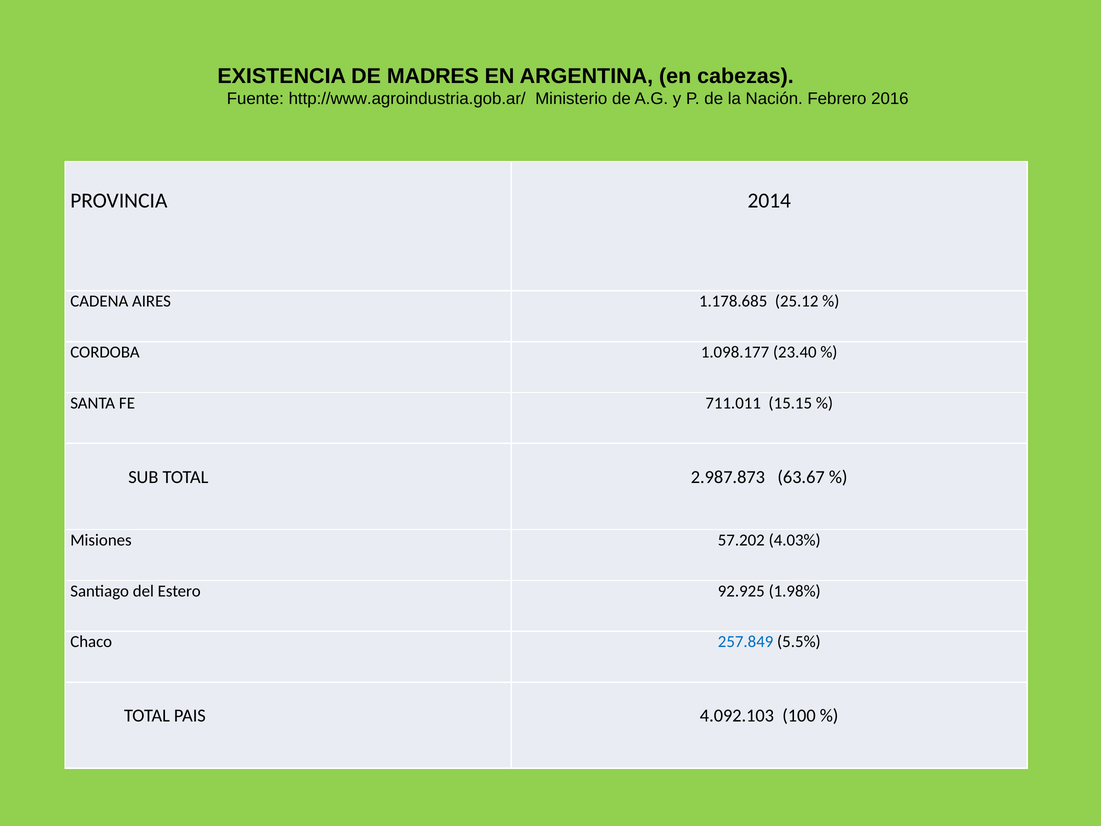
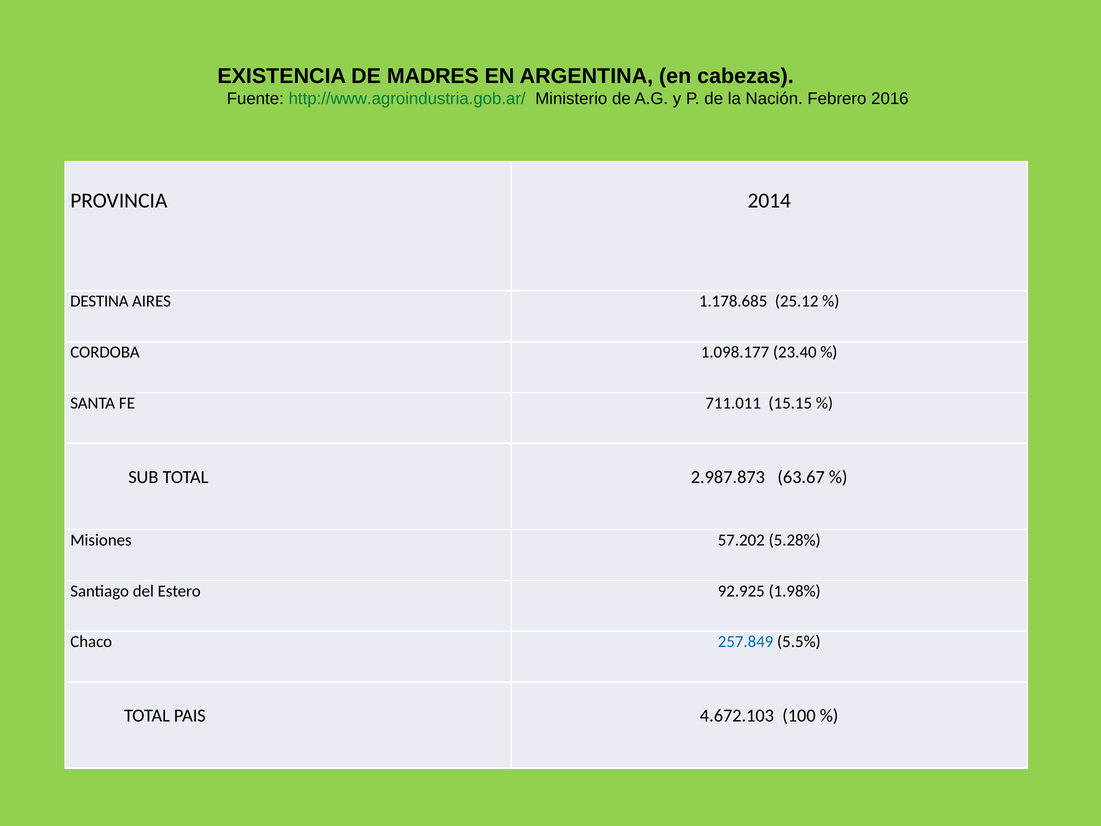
http://www.agroindustria.gob.ar/ colour: black -> green (407, 99)
CADENA: CADENA -> DESTINA (99, 301)
4.03%: 4.03% -> 5.28% (795, 540)
4.092.103: 4.092.103 -> 4.672.103 (737, 716)
